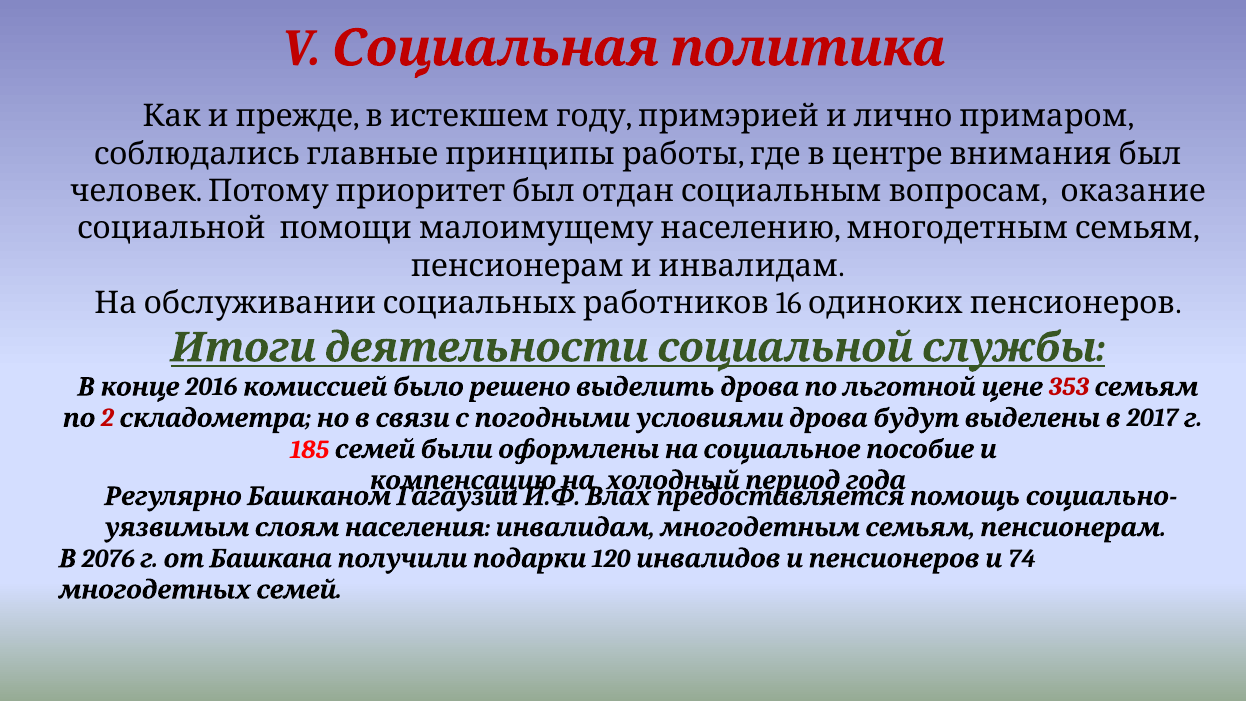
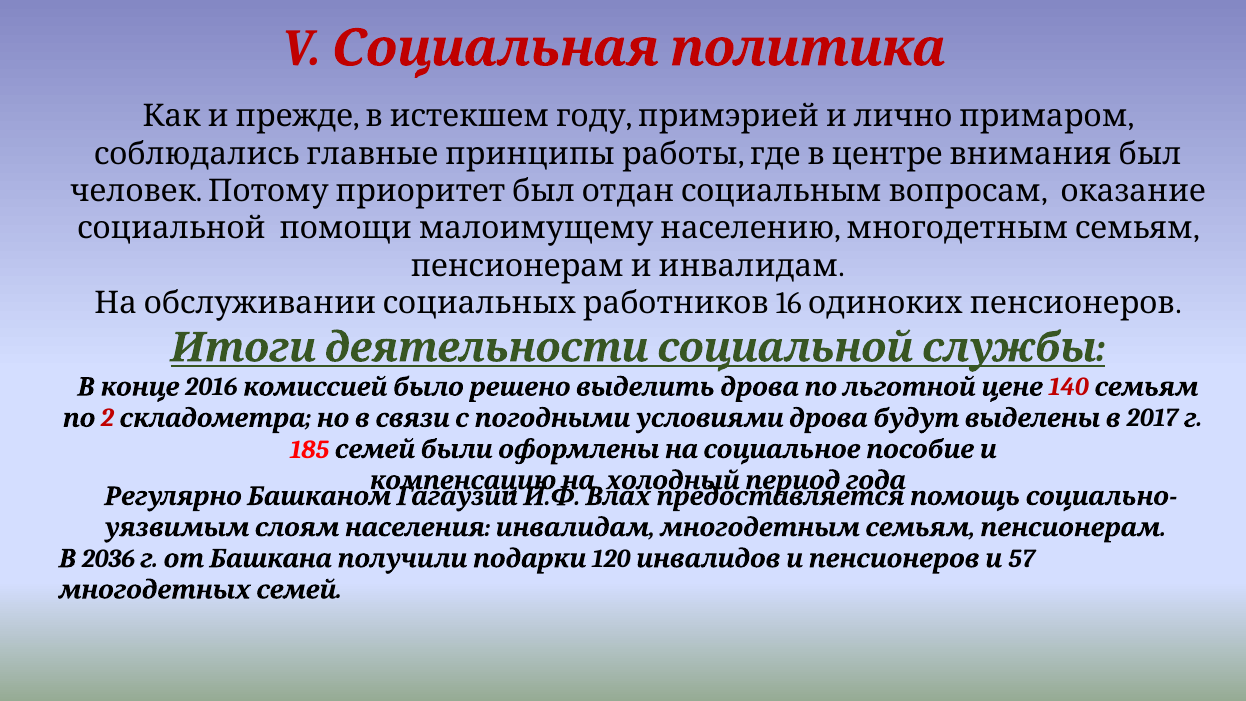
353: 353 -> 140 (1069, 387)
2076: 2076 -> 2036 (108, 559)
74: 74 -> 57 (1022, 559)
